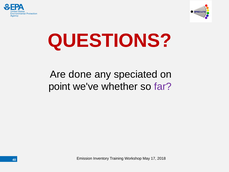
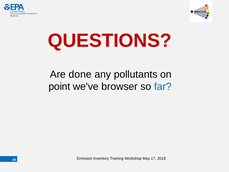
speciated: speciated -> pollutants (136, 74)
whether: whether -> browser (120, 86)
far colour: purple -> blue (163, 86)
